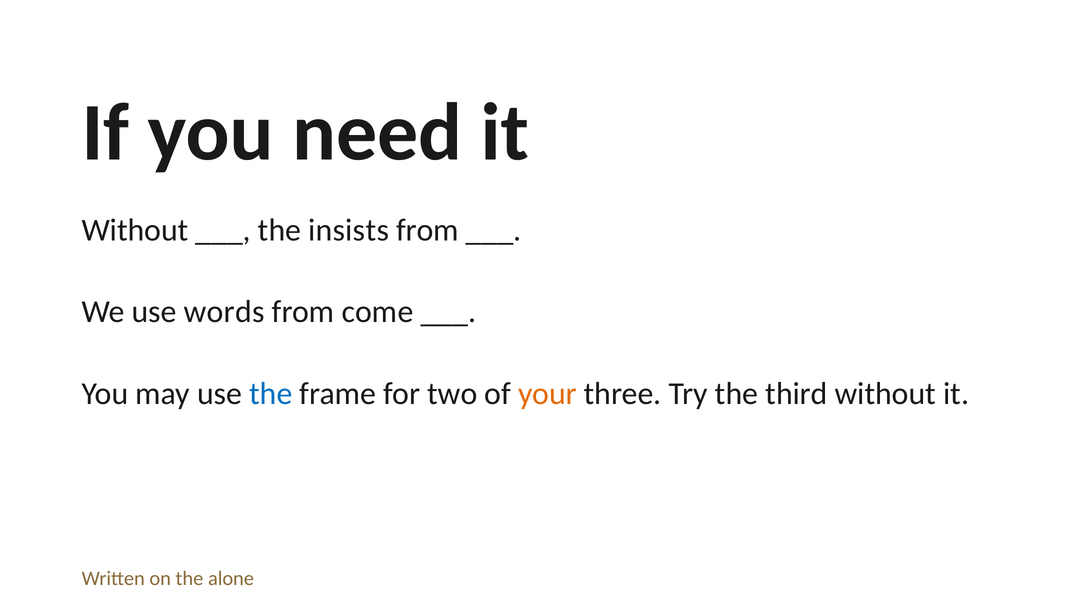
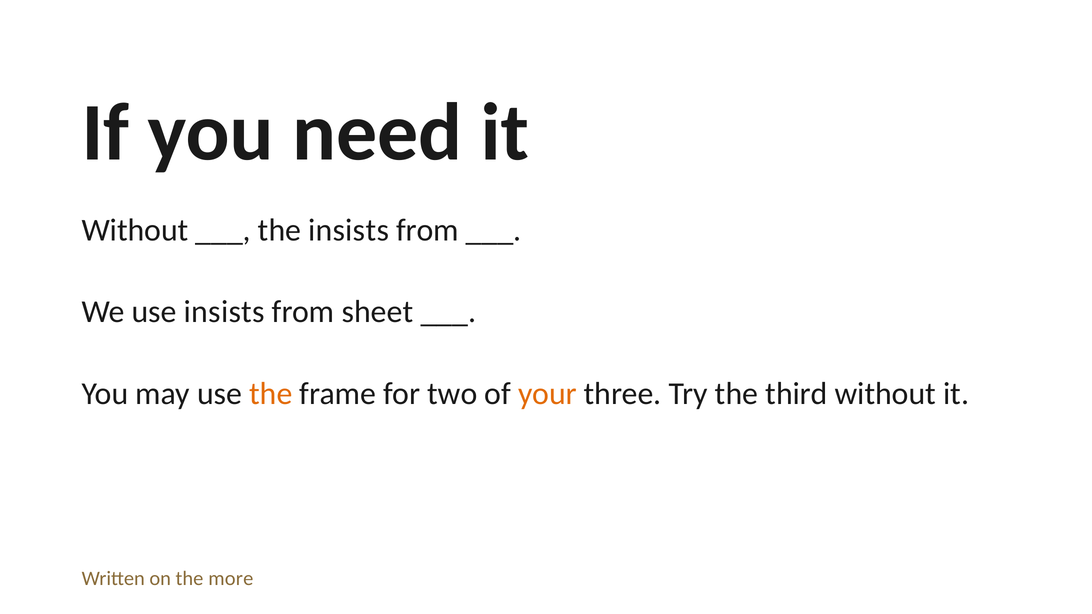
use words: words -> insists (224, 312)
come: come -> sheet (377, 312)
the colour: blue -> orange (271, 394)
alone: alone -> more (231, 579)
